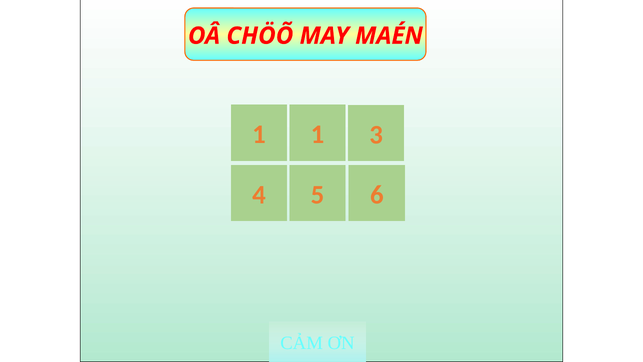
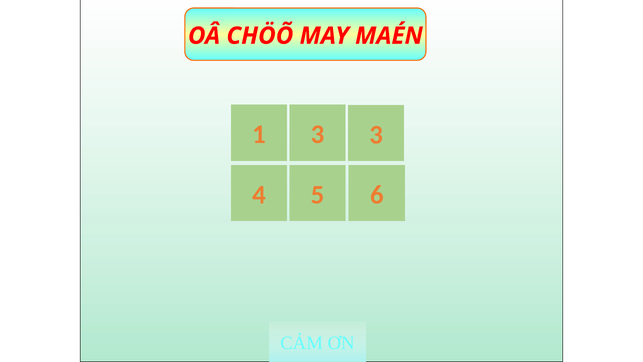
1 1: 1 -> 3 (317, 134)
